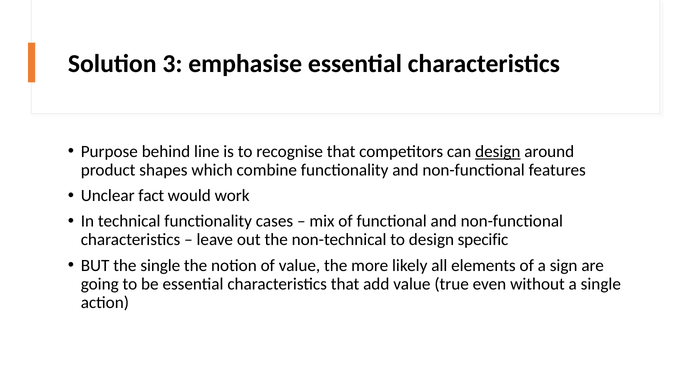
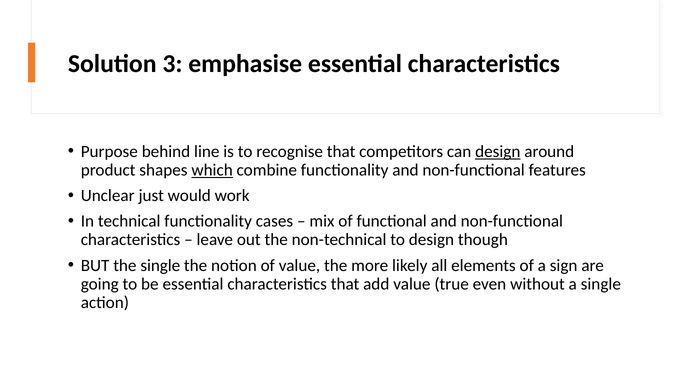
which underline: none -> present (212, 170)
fact: fact -> just (151, 196)
specific: specific -> though (483, 240)
